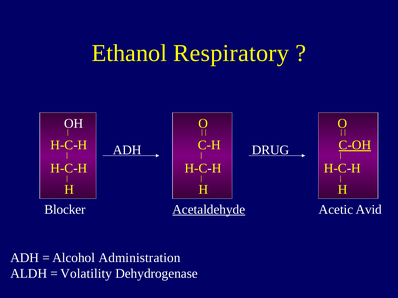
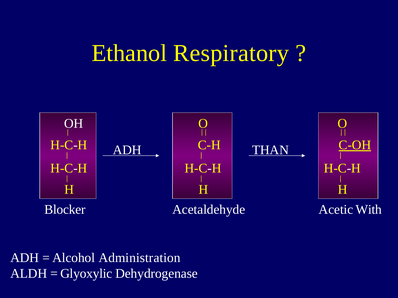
DRUG: DRUG -> THAN (270, 150)
Acetaldehyde underline: present -> none (209, 210)
Avid: Avid -> With (369, 210)
Volatility: Volatility -> Glyoxylic (86, 274)
